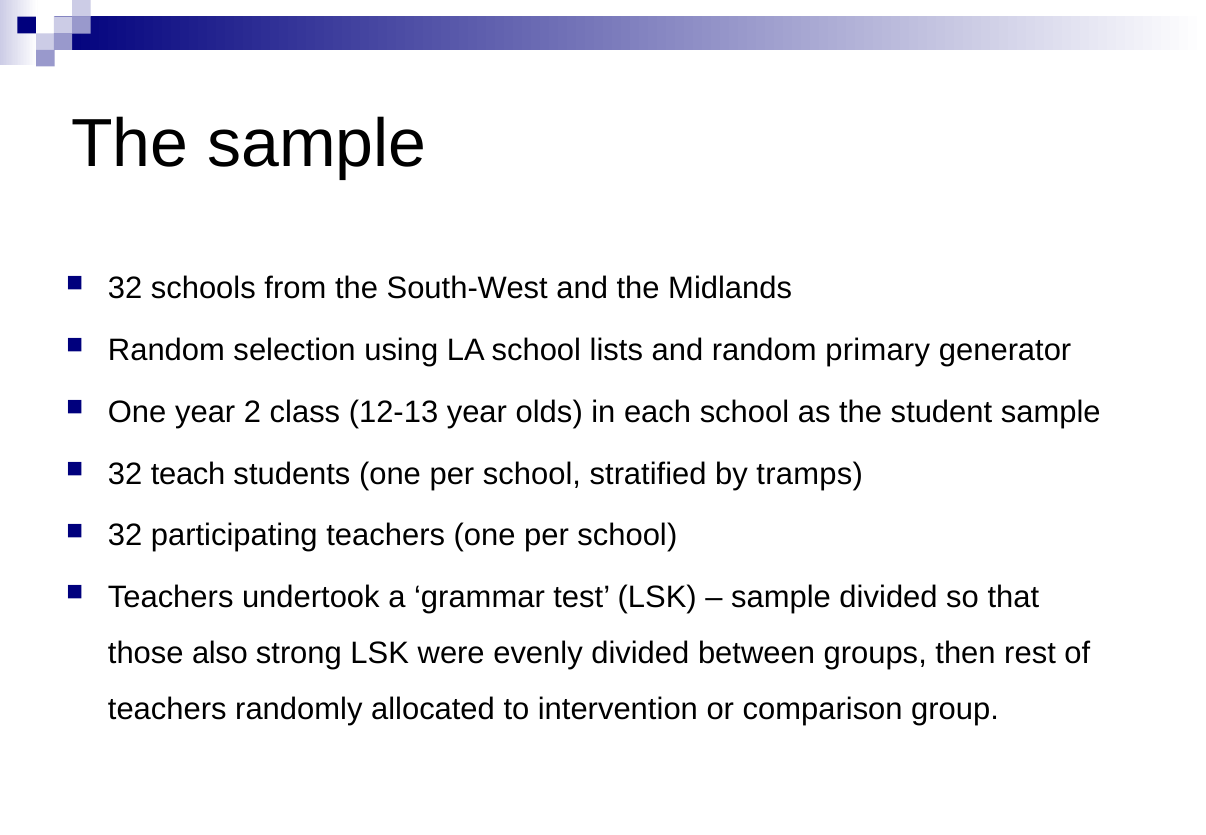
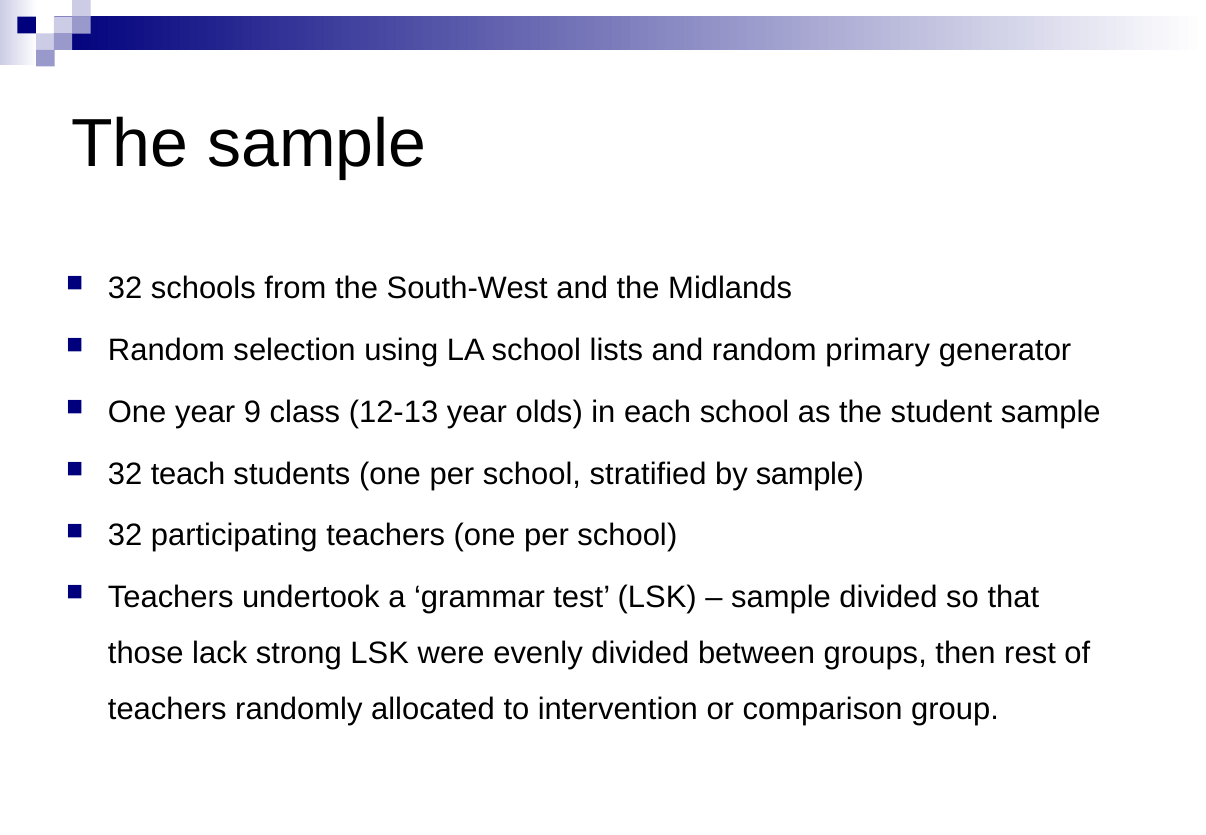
2: 2 -> 9 (252, 412)
by tramps: tramps -> sample (810, 474)
also: also -> lack (220, 653)
